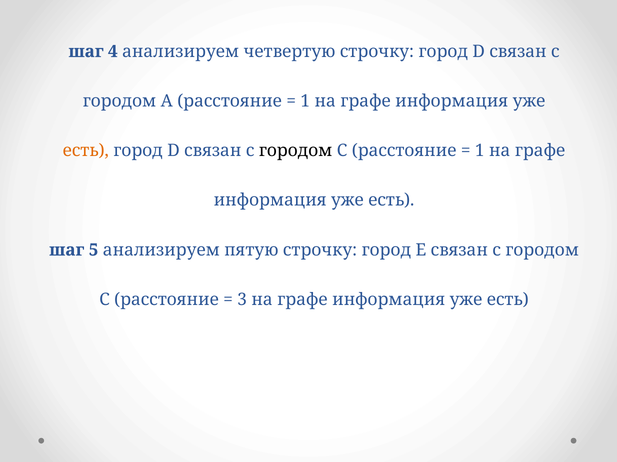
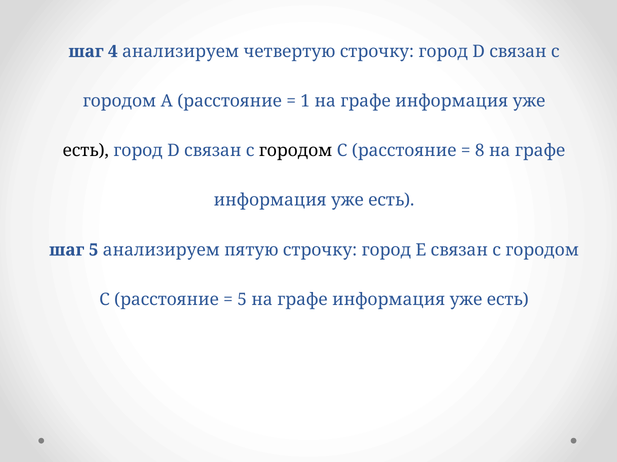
есть colour: orange -> black (86, 151)
1: 1 -> 8 (480, 151)
3: 3 -> 5 (242, 300)
